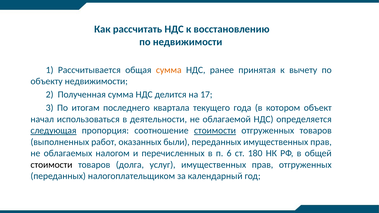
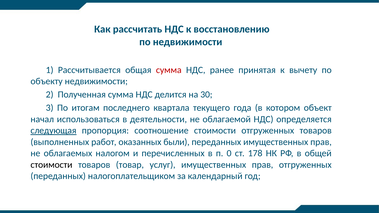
сумма colour: orange -> red (169, 70)
17: 17 -> 30 (206, 95)
стоимости underline: present -> none (215, 131)
6: 6 -> 0 (229, 153)
180: 180 -> 178 (255, 153)
долга: долга -> товар (130, 165)
